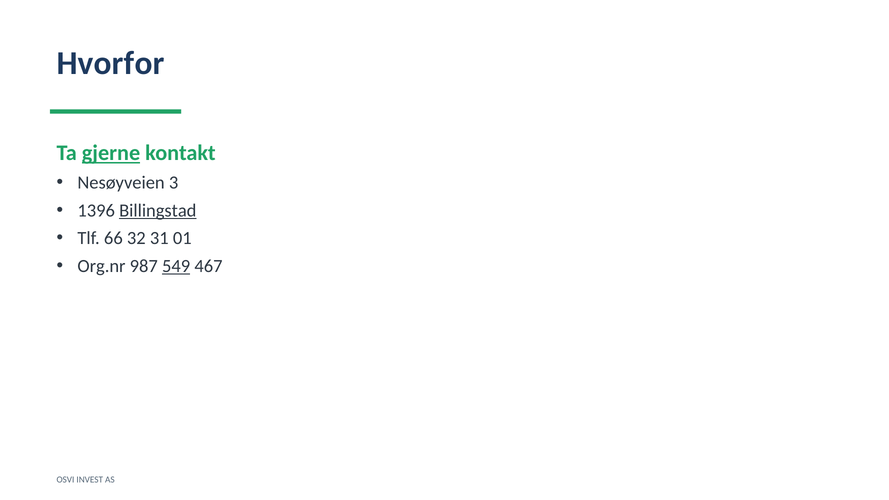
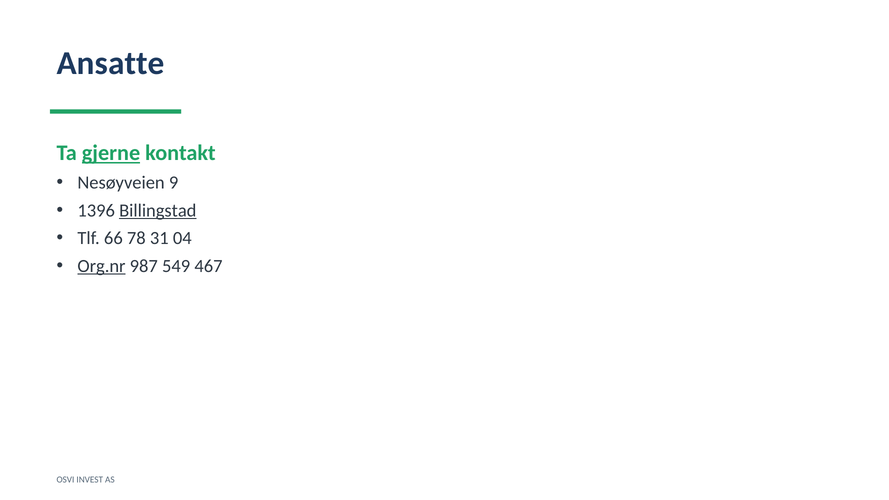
Hvorfor: Hvorfor -> Ansatte (111, 63)
3: 3 -> 9 (174, 183)
32: 32 -> 78 (136, 238)
01: 01 -> 04 (182, 238)
Org.nr underline: none -> present (101, 266)
549 underline: present -> none (176, 266)
